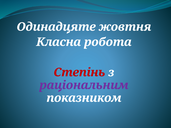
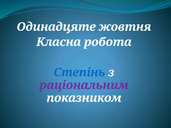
Степінь colour: red -> blue (79, 72)
